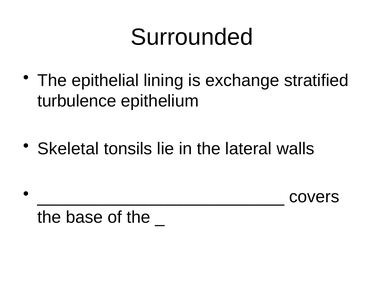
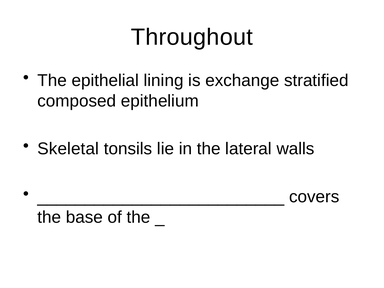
Surrounded: Surrounded -> Throughout (192, 37)
turbulence: turbulence -> composed (77, 101)
